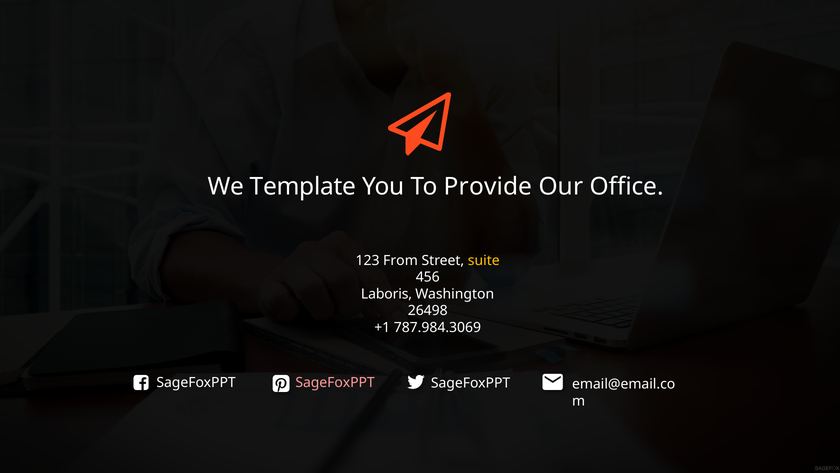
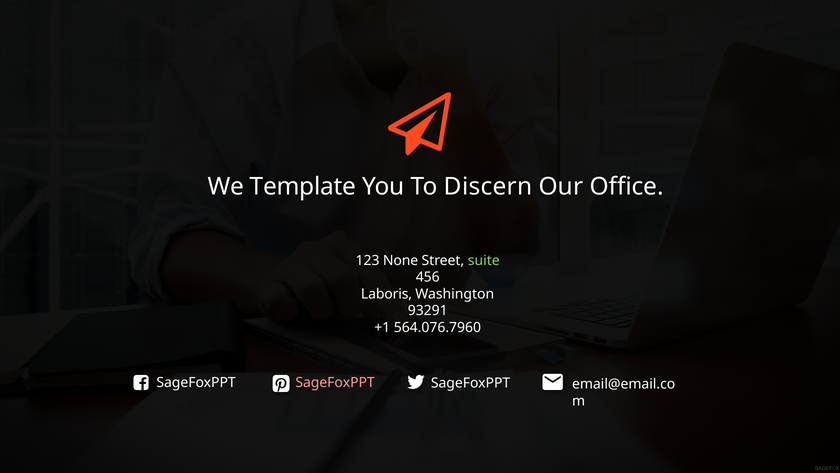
Provide: Provide -> Discern (488, 187)
From: From -> None (401, 260)
suite colour: yellow -> light green (484, 260)
26498: 26498 -> 93291 (428, 310)
787.984.3069: 787.984.3069 -> 564.076.7960 (437, 327)
